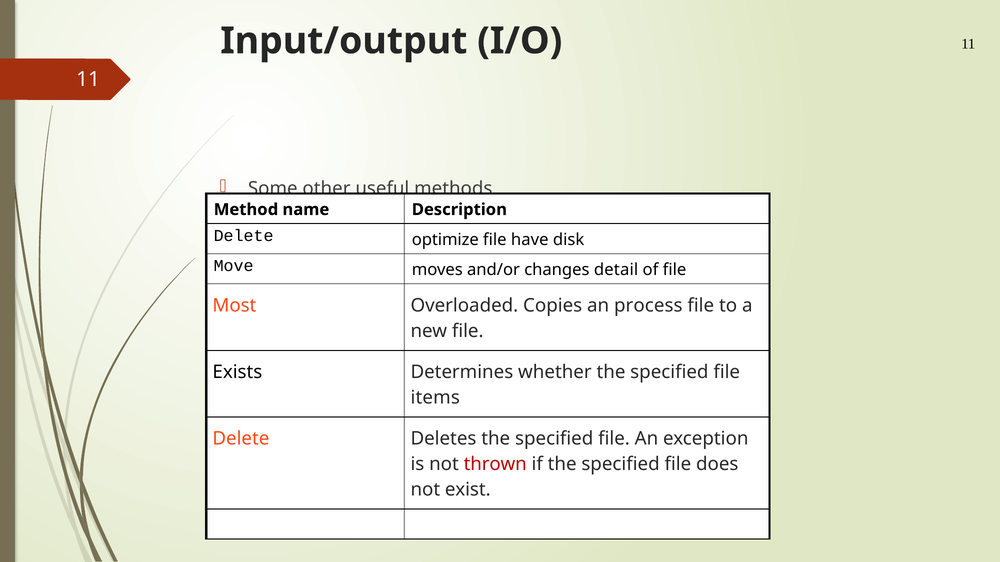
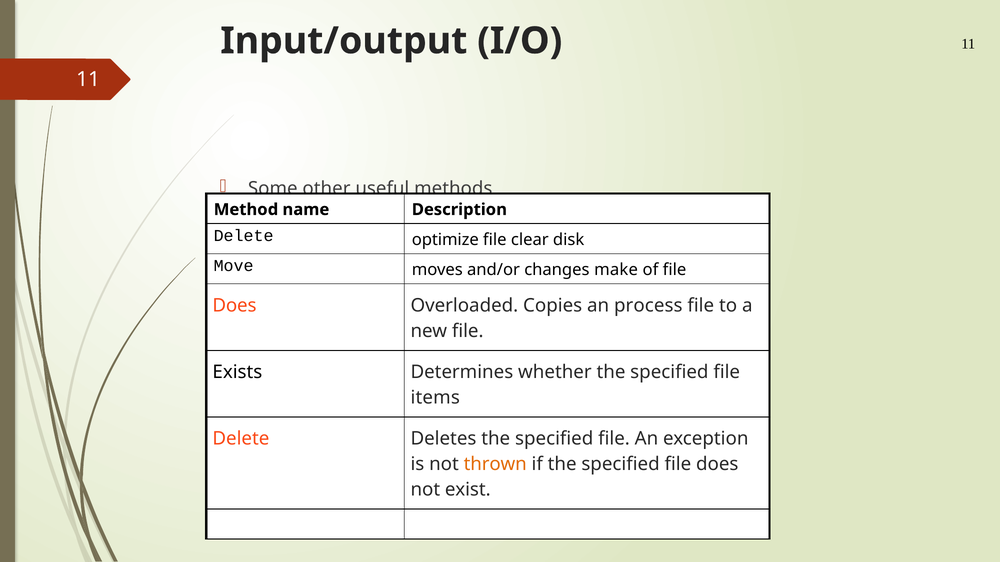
have: have -> clear (530, 240)
detail: detail -> make (616, 270)
Most: Most -> Does (234, 306)
thrown colour: red -> orange (495, 464)
